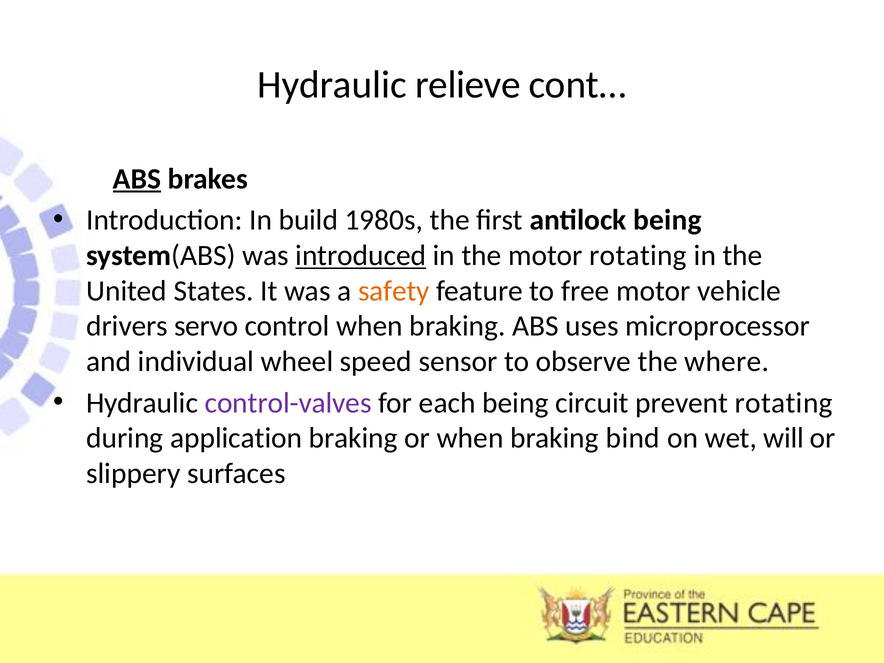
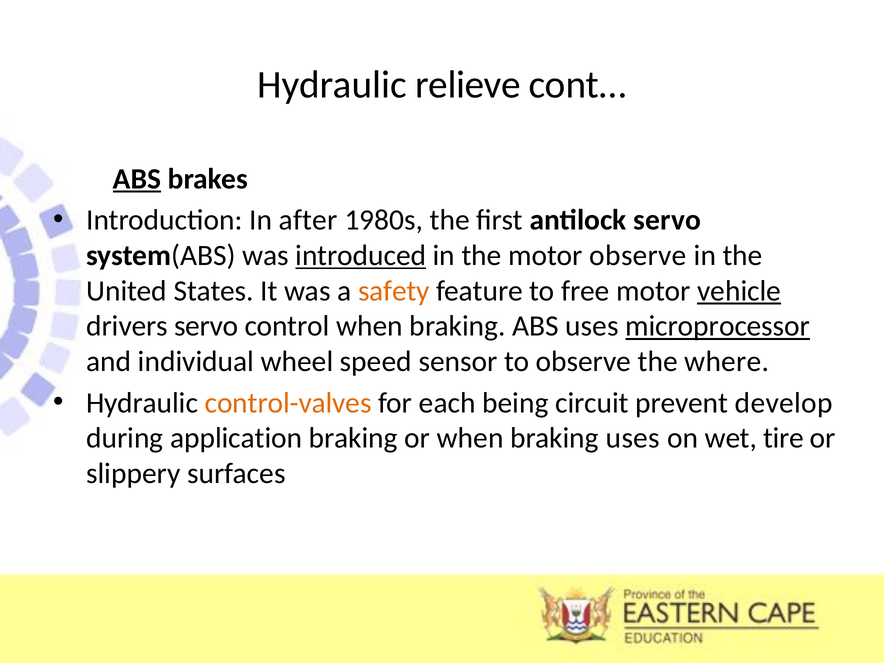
build: build -> after (308, 220)
antilock being: being -> servo (667, 220)
motor rotating: rotating -> observe (638, 255)
vehicle underline: none -> present (739, 291)
microprocessor underline: none -> present (718, 326)
control-valves colour: purple -> orange (288, 403)
prevent rotating: rotating -> develop (784, 403)
braking bind: bind -> uses (633, 438)
will: will -> tire (784, 438)
